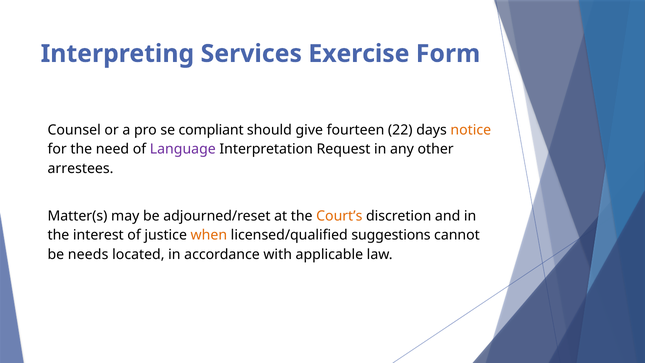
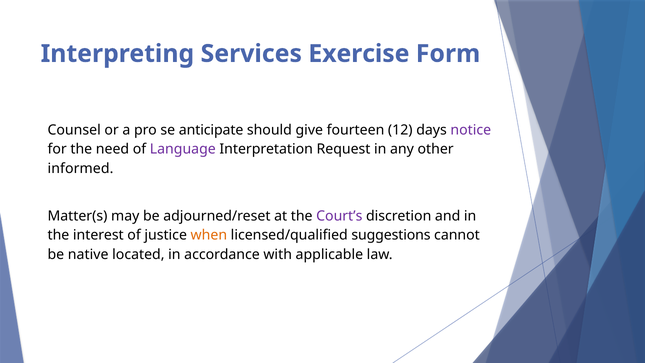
compliant: compliant -> anticipate (211, 130)
22: 22 -> 12 (400, 130)
notice colour: orange -> purple (471, 130)
arrestees: arrestees -> informed (81, 168)
Court’s colour: orange -> purple (339, 216)
needs: needs -> native (88, 254)
